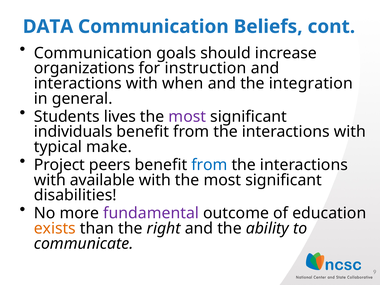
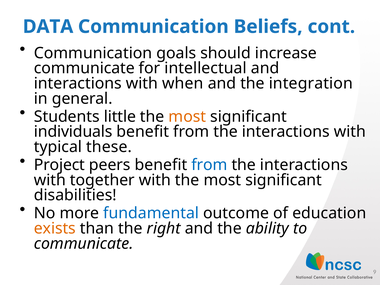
organizations: organizations -> communicate (84, 68)
instruction: instruction -> intellectual (206, 68)
lives: lives -> little (120, 117)
most colour: purple -> orange (187, 117)
make: make -> these (109, 147)
available: available -> together (102, 180)
fundamental colour: purple -> blue (151, 213)
